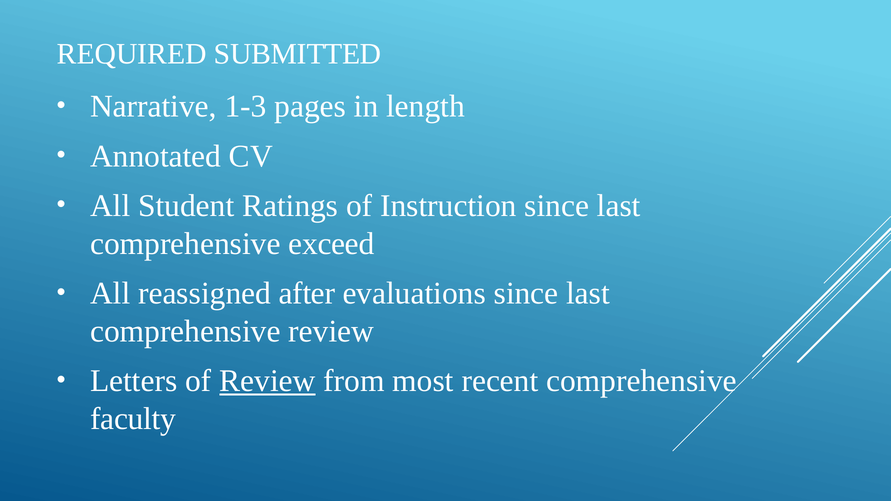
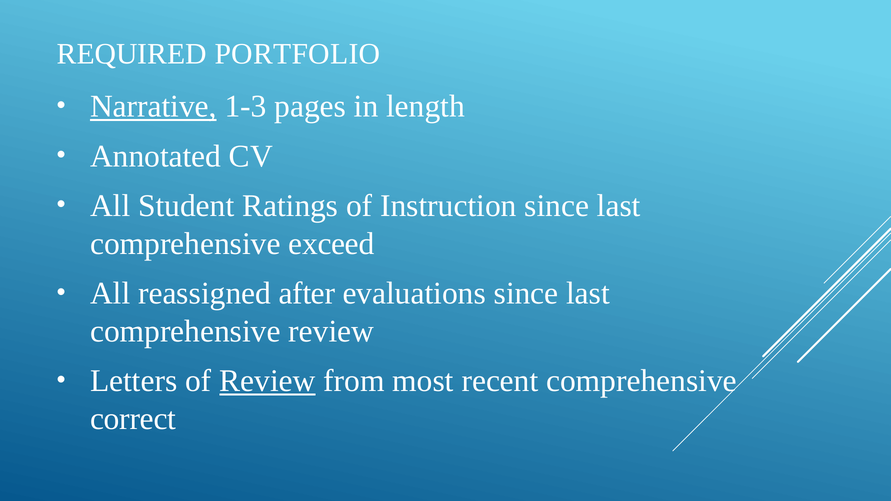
SUBMITTED: SUBMITTED -> PORTFOLIO (297, 54)
Narrative underline: none -> present (153, 107)
faculty: faculty -> correct (133, 419)
